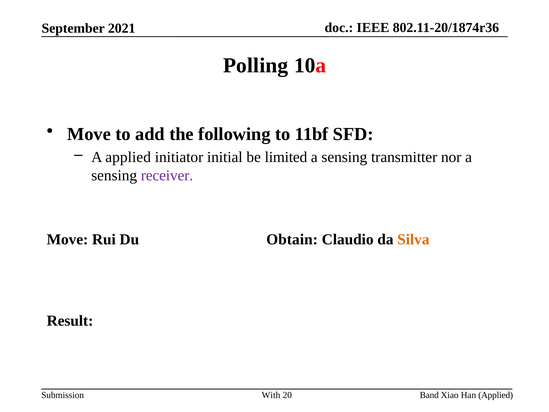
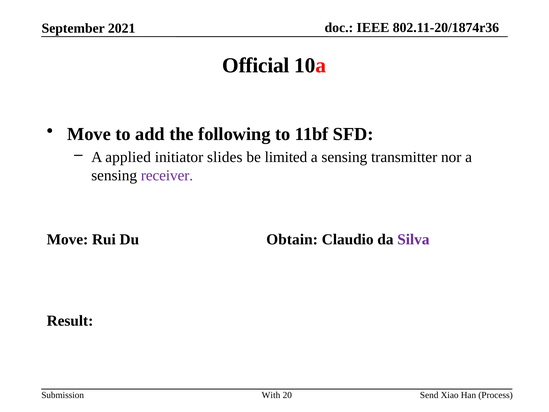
Polling: Polling -> Official (256, 66)
initial: initial -> slides (225, 157)
Silva colour: orange -> purple (413, 239)
Band: Band -> Send (429, 395)
Han Applied: Applied -> Process (496, 395)
